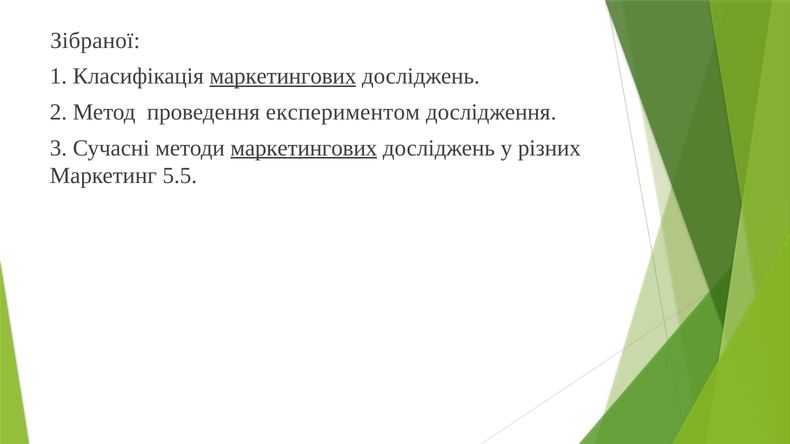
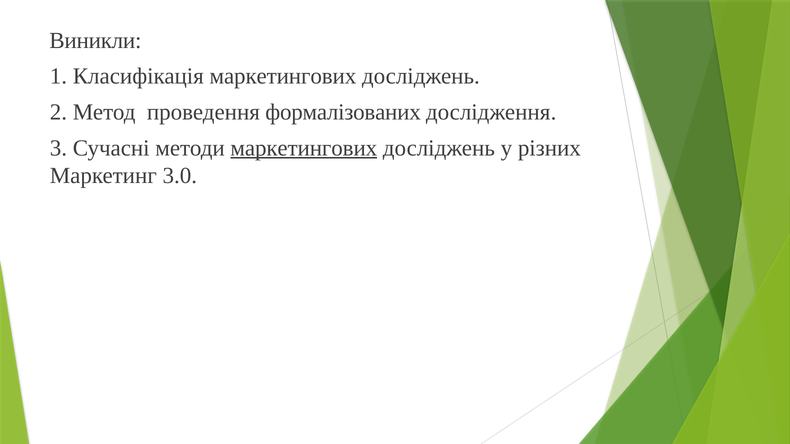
Зібраної: Зібраної -> Виникли (95, 41)
маркетингових underline: present -> none (283, 76)
експериментом: експериментом -> формалізованих (343, 112)
5.5: 5.5 -> 3.0 (180, 176)
